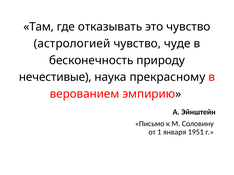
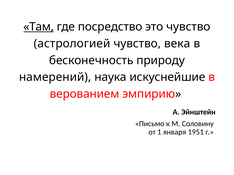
Там underline: none -> present (39, 27)
отказывать: отказывать -> посредство (110, 27)
чуде: чуде -> века (177, 44)
нечестивые: нечестивые -> намерений (55, 77)
прекрасному: прекрасному -> искуснейшие (167, 77)
